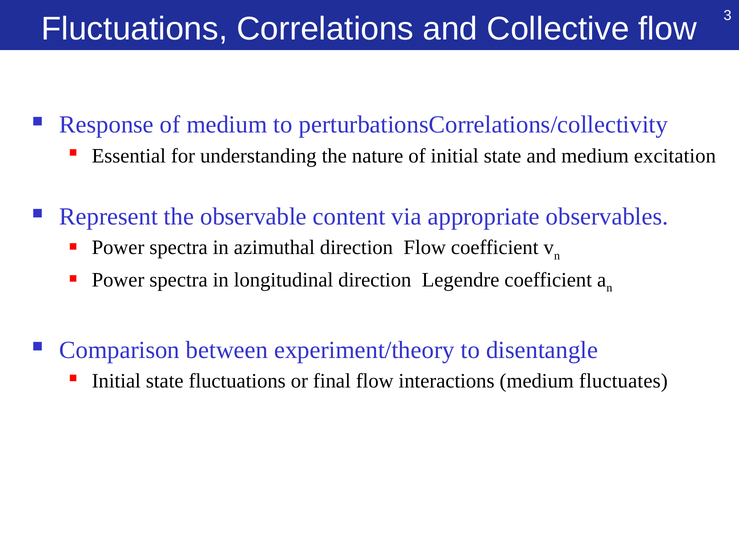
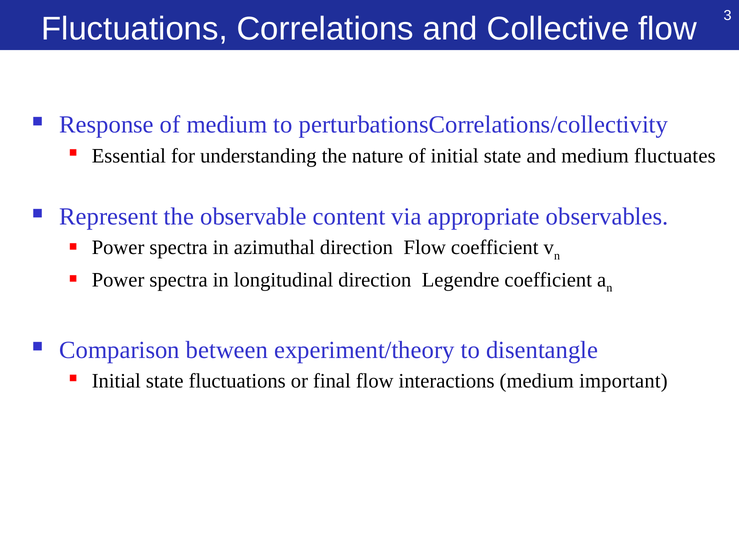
excitation: excitation -> fluctuates (675, 156)
fluctuates: fluctuates -> important (623, 381)
